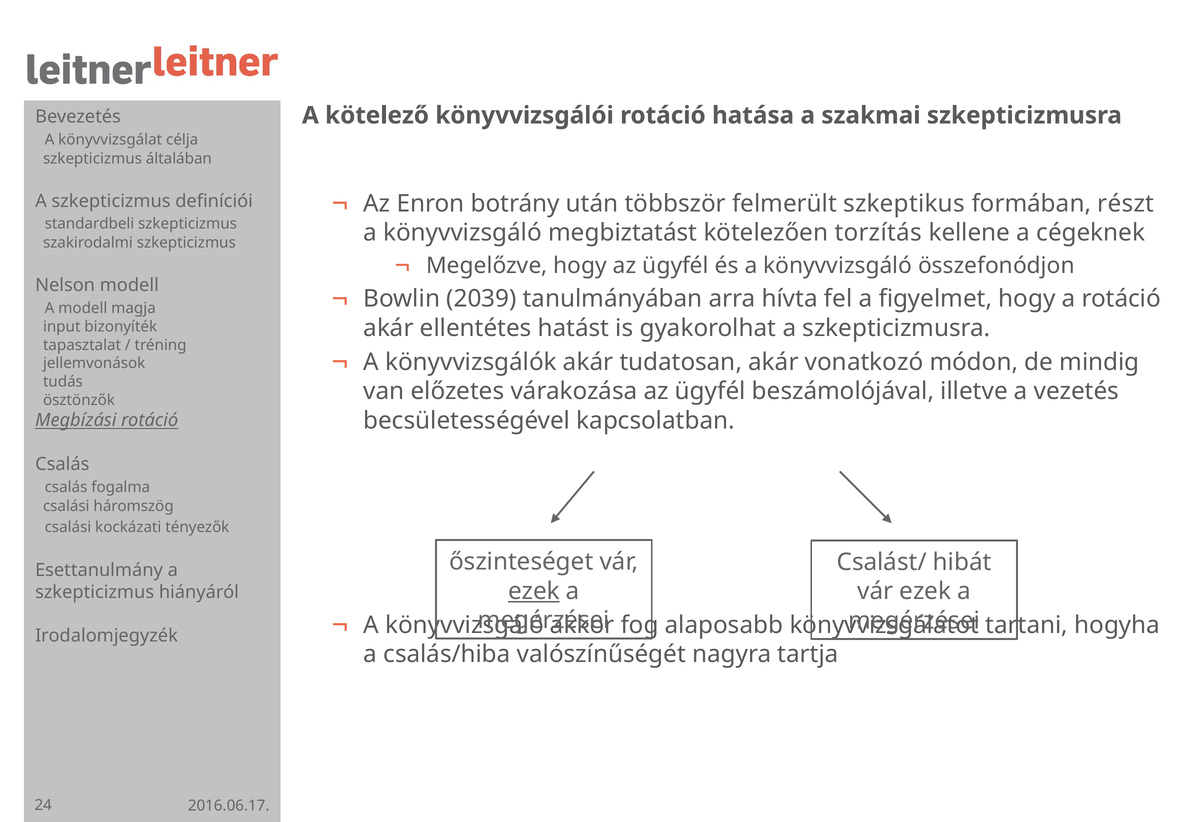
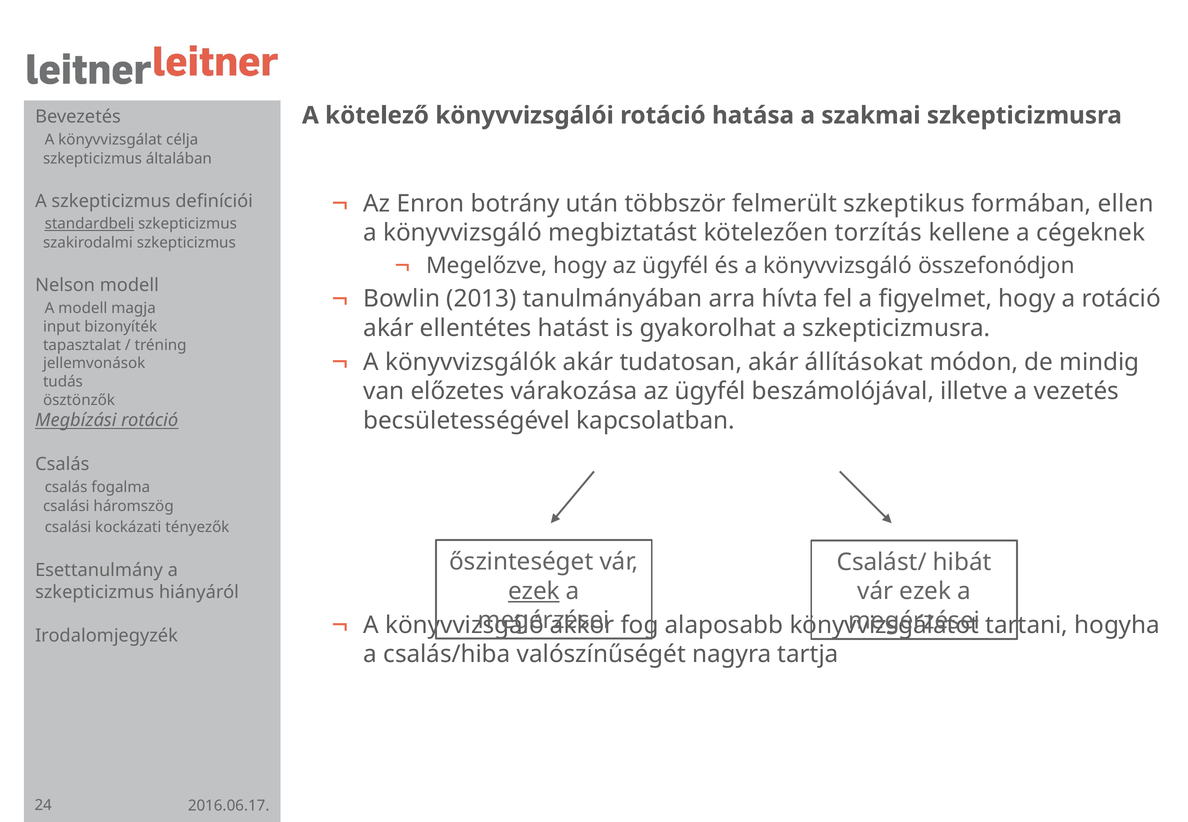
részt: részt -> ellen (1126, 204)
standardbeli underline: none -> present (89, 224)
2039: 2039 -> 2013 (481, 299)
vonatkozó: vonatkozó -> állításokat (864, 363)
